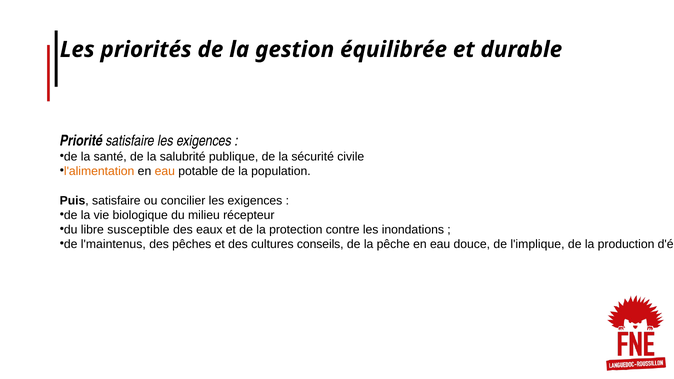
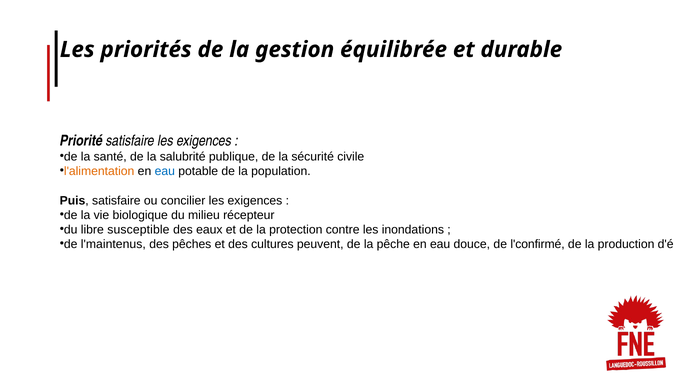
eau colour: orange -> blue (165, 171)
conseils: conseils -> peuvent (320, 245)
l'implique: l'implique -> l'confirmé (538, 245)
